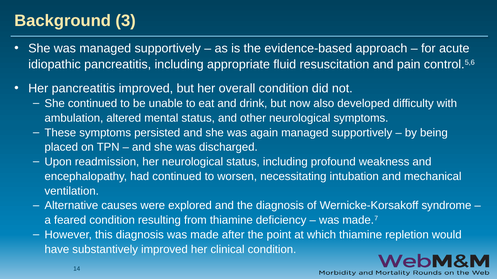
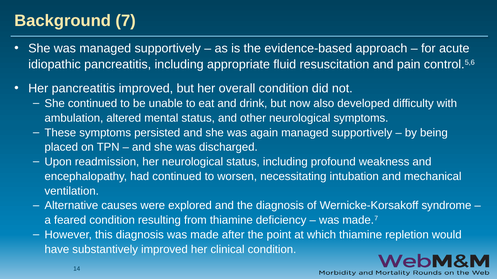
3: 3 -> 7 (126, 21)
